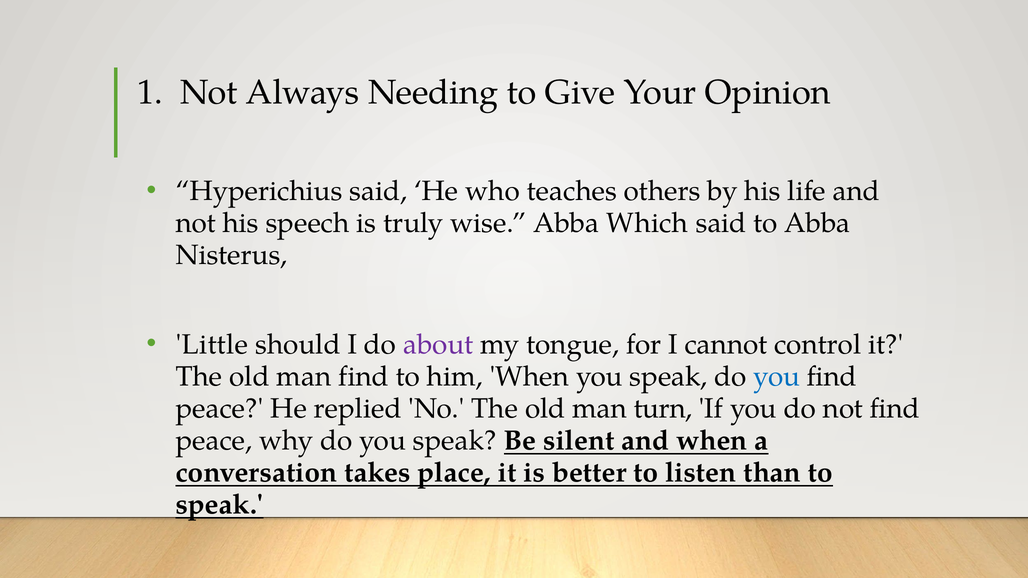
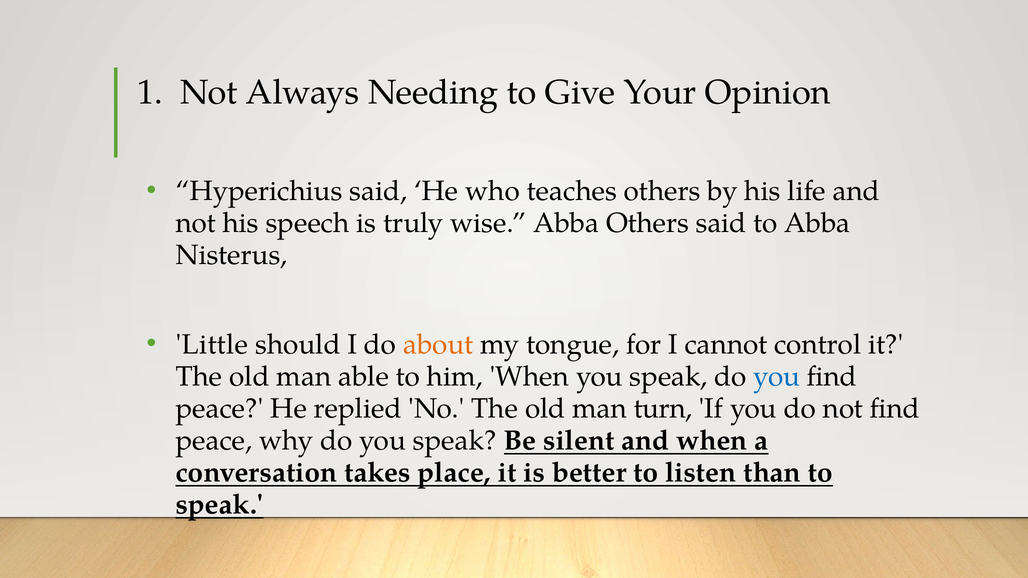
Abba Which: Which -> Others (647, 223)
about colour: purple -> orange (438, 344)
man find: find -> able (364, 377)
